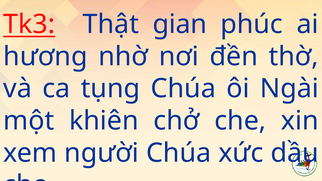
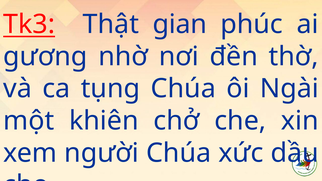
hương: hương -> gương (45, 56)
